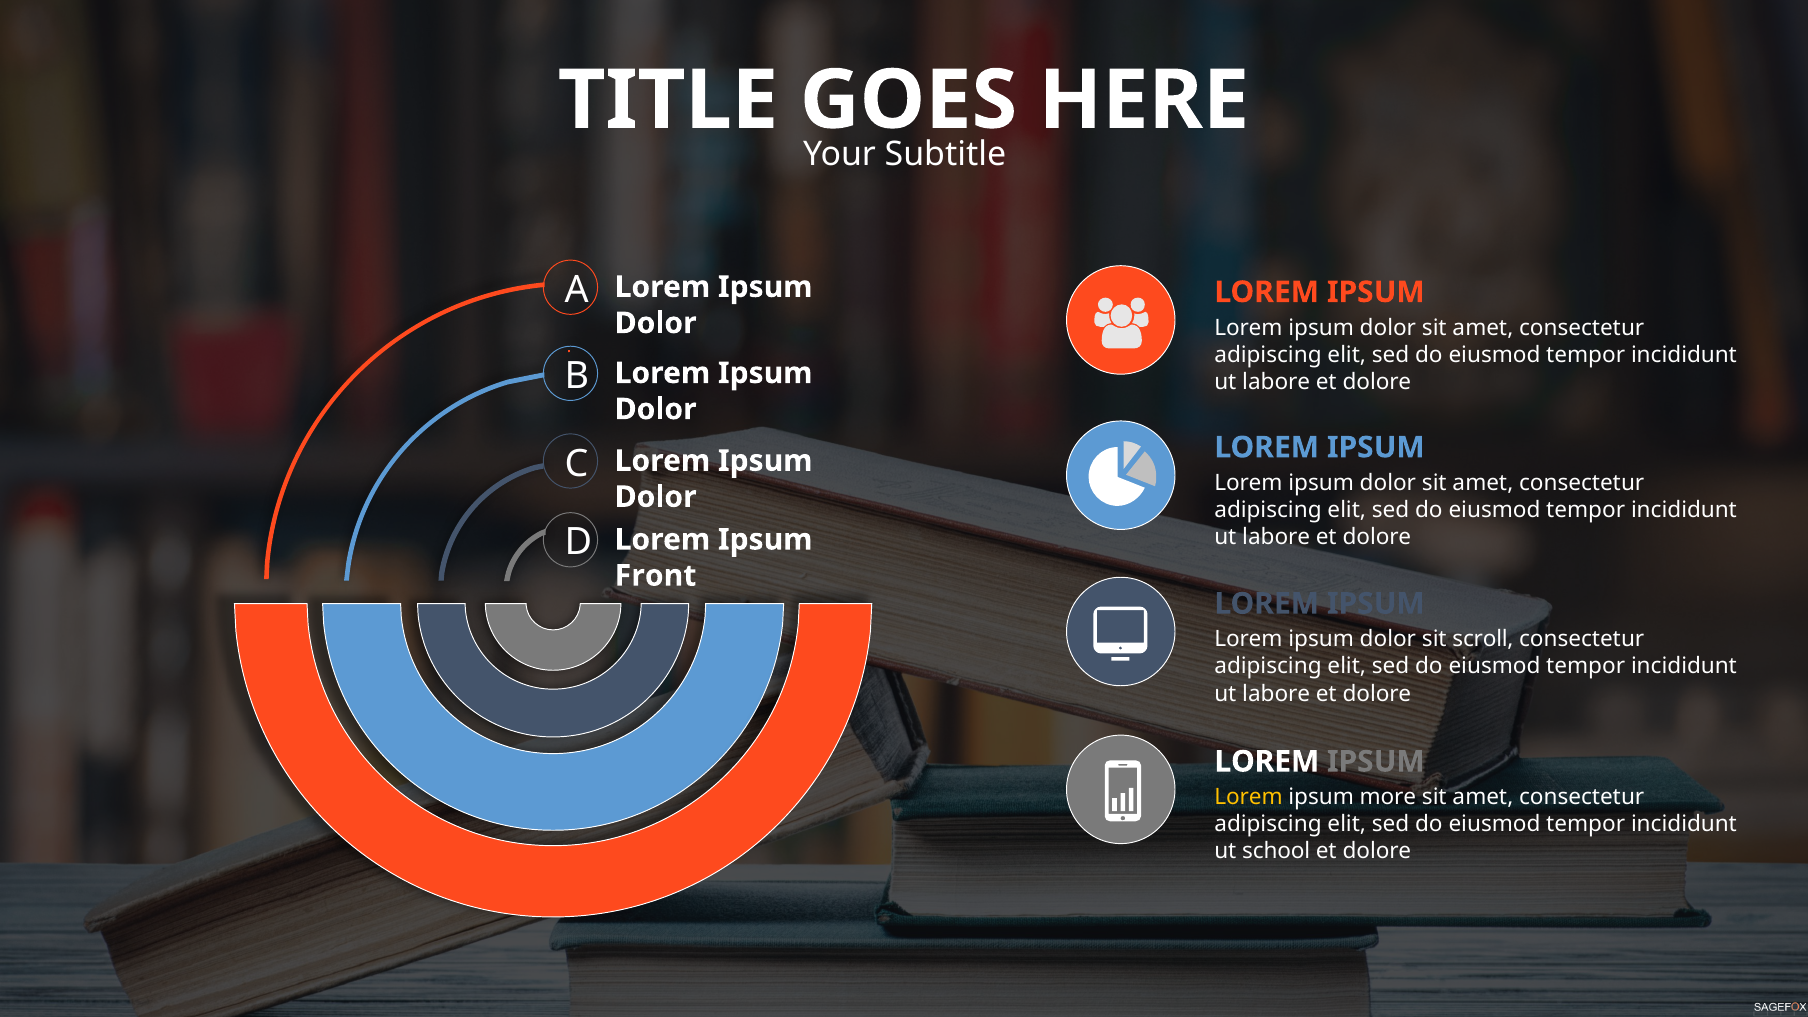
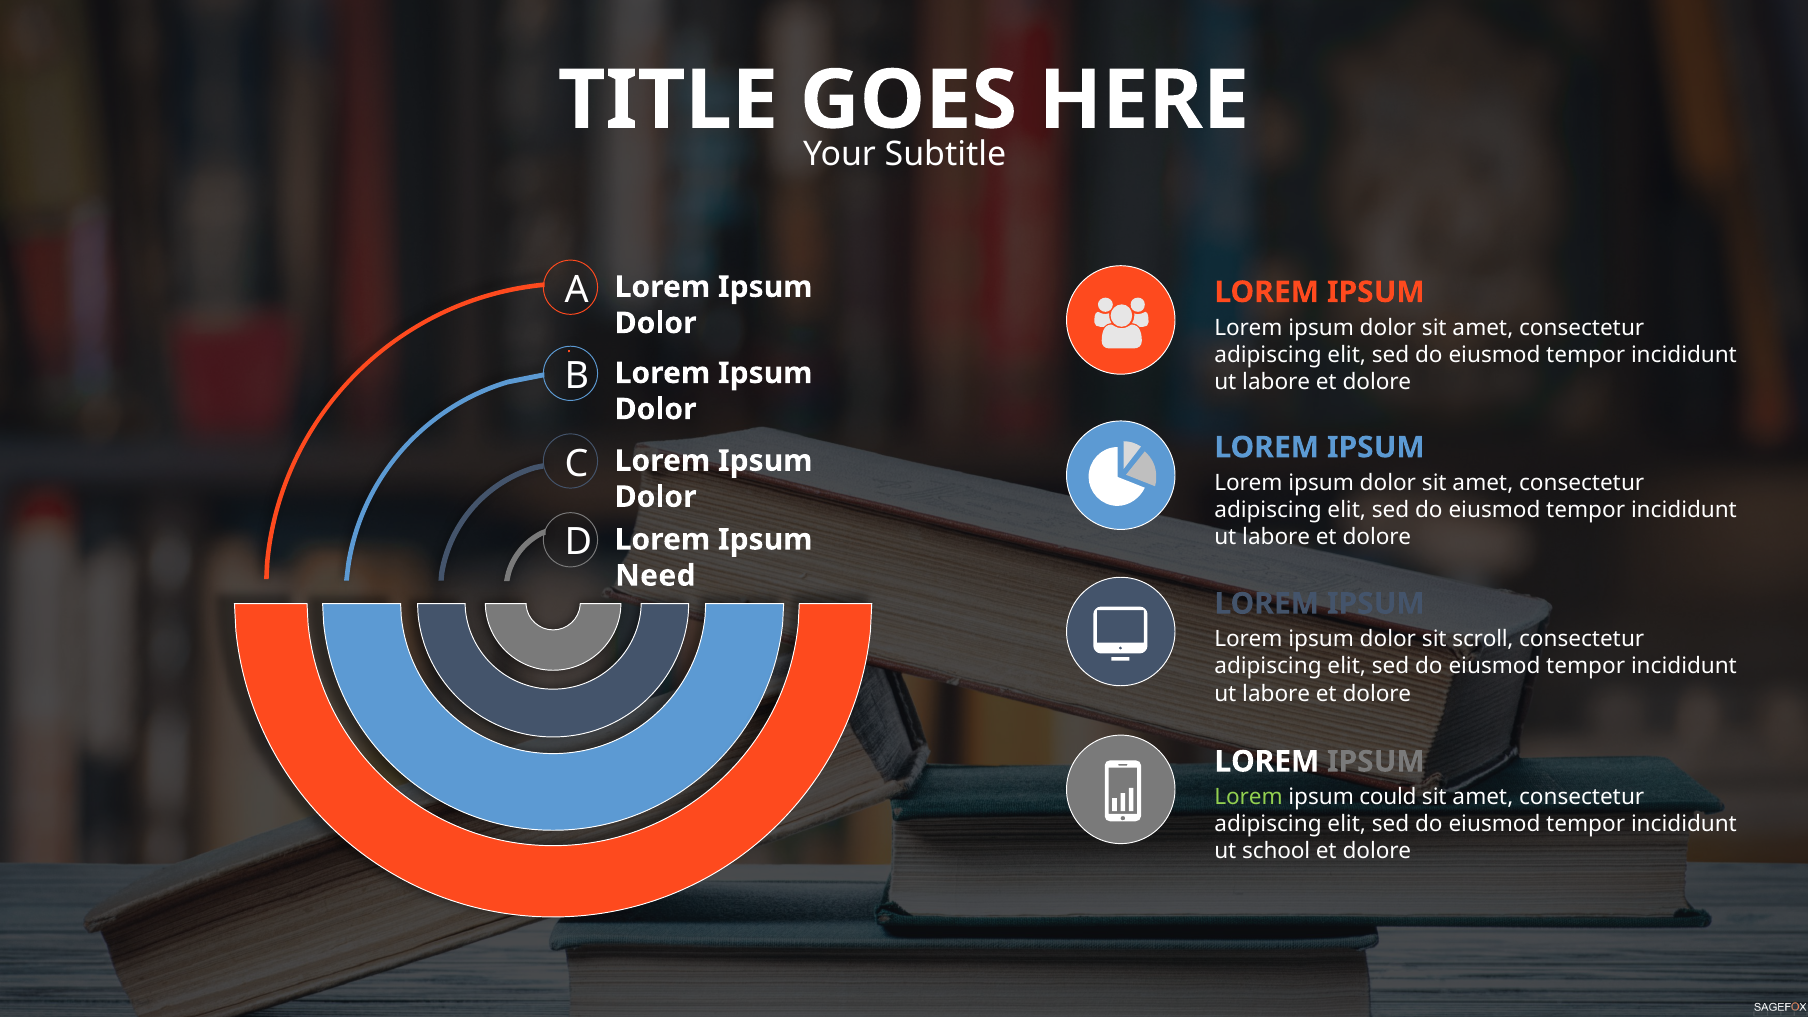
Front: Front -> Need (655, 576)
Lorem colour: yellow -> light green (1249, 797)
more: more -> could (1388, 797)
